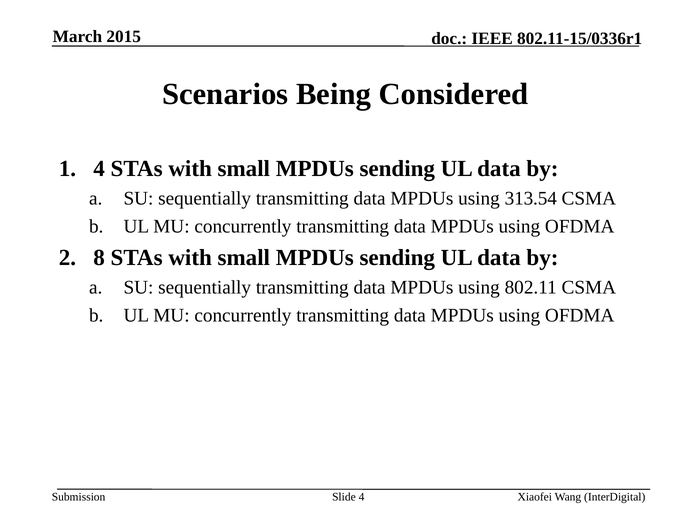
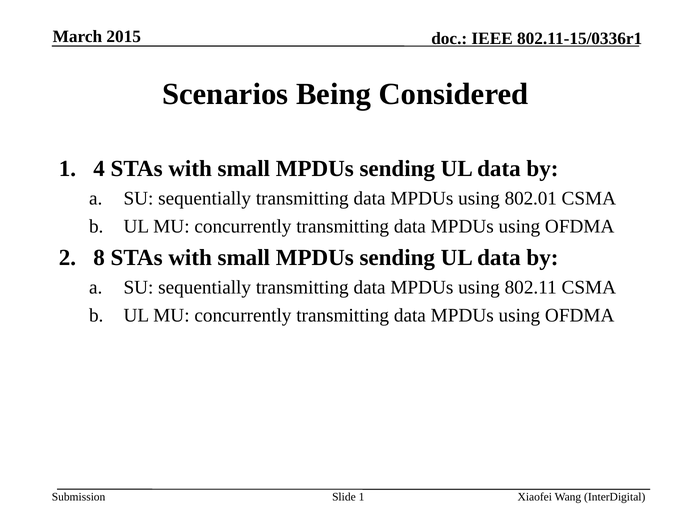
313.54: 313.54 -> 802.01 (531, 198)
Slide 4: 4 -> 1 (362, 497)
